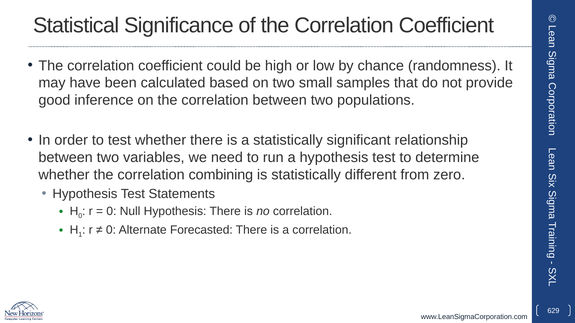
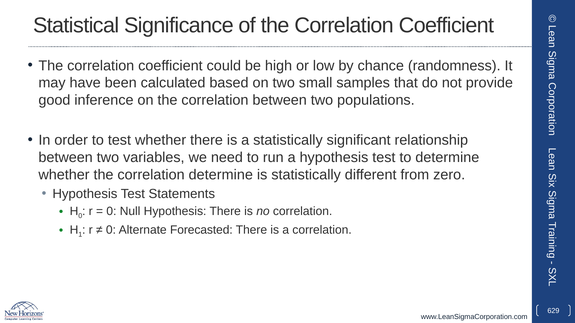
correlation combining: combining -> determine (221, 175)
